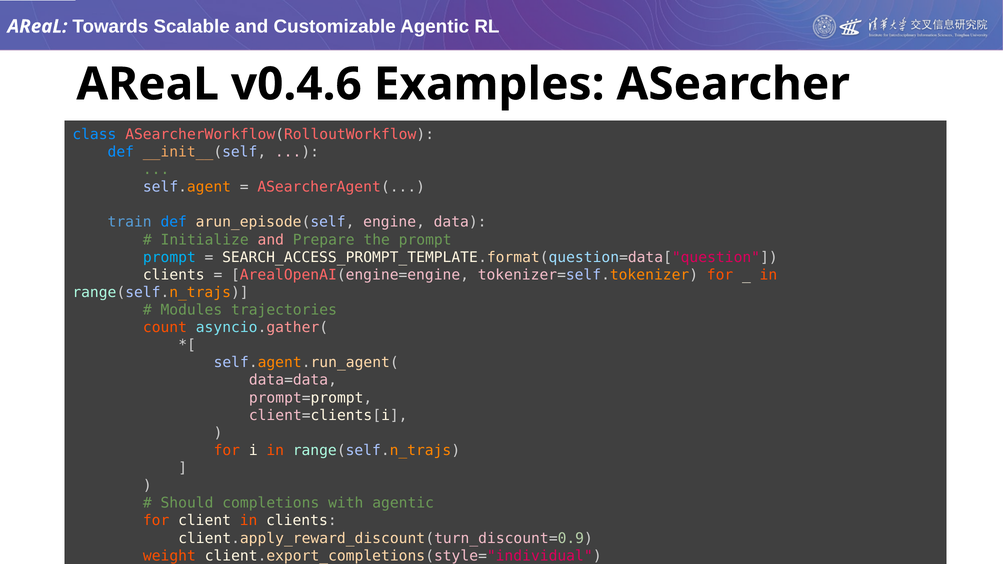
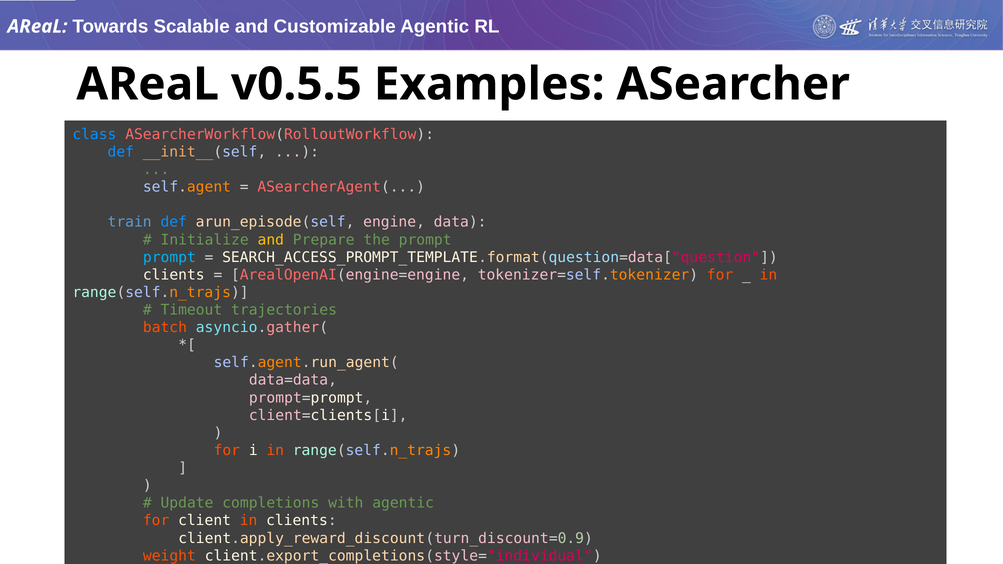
v0.4.6: v0.4.6 -> v0.5.5 (296, 84)
and colour: pink -> yellow (271, 240)
Modules: Modules -> Timeout (191, 310)
count: count -> batch (165, 328)
Should: Should -> Update (187, 503)
